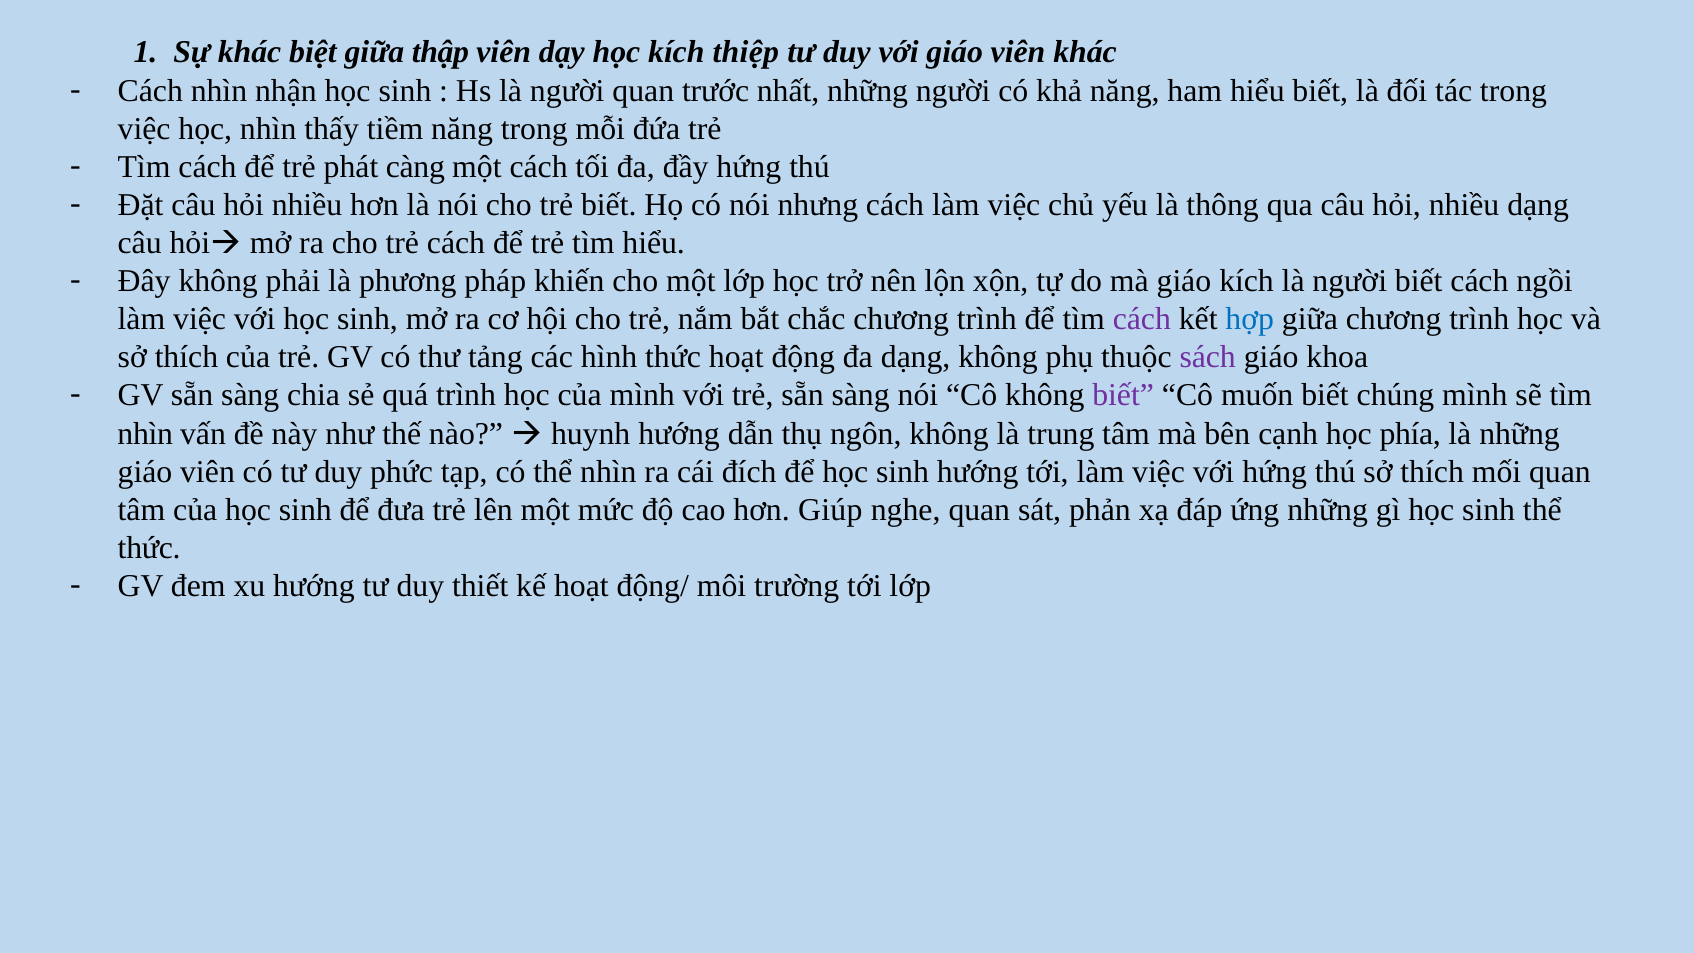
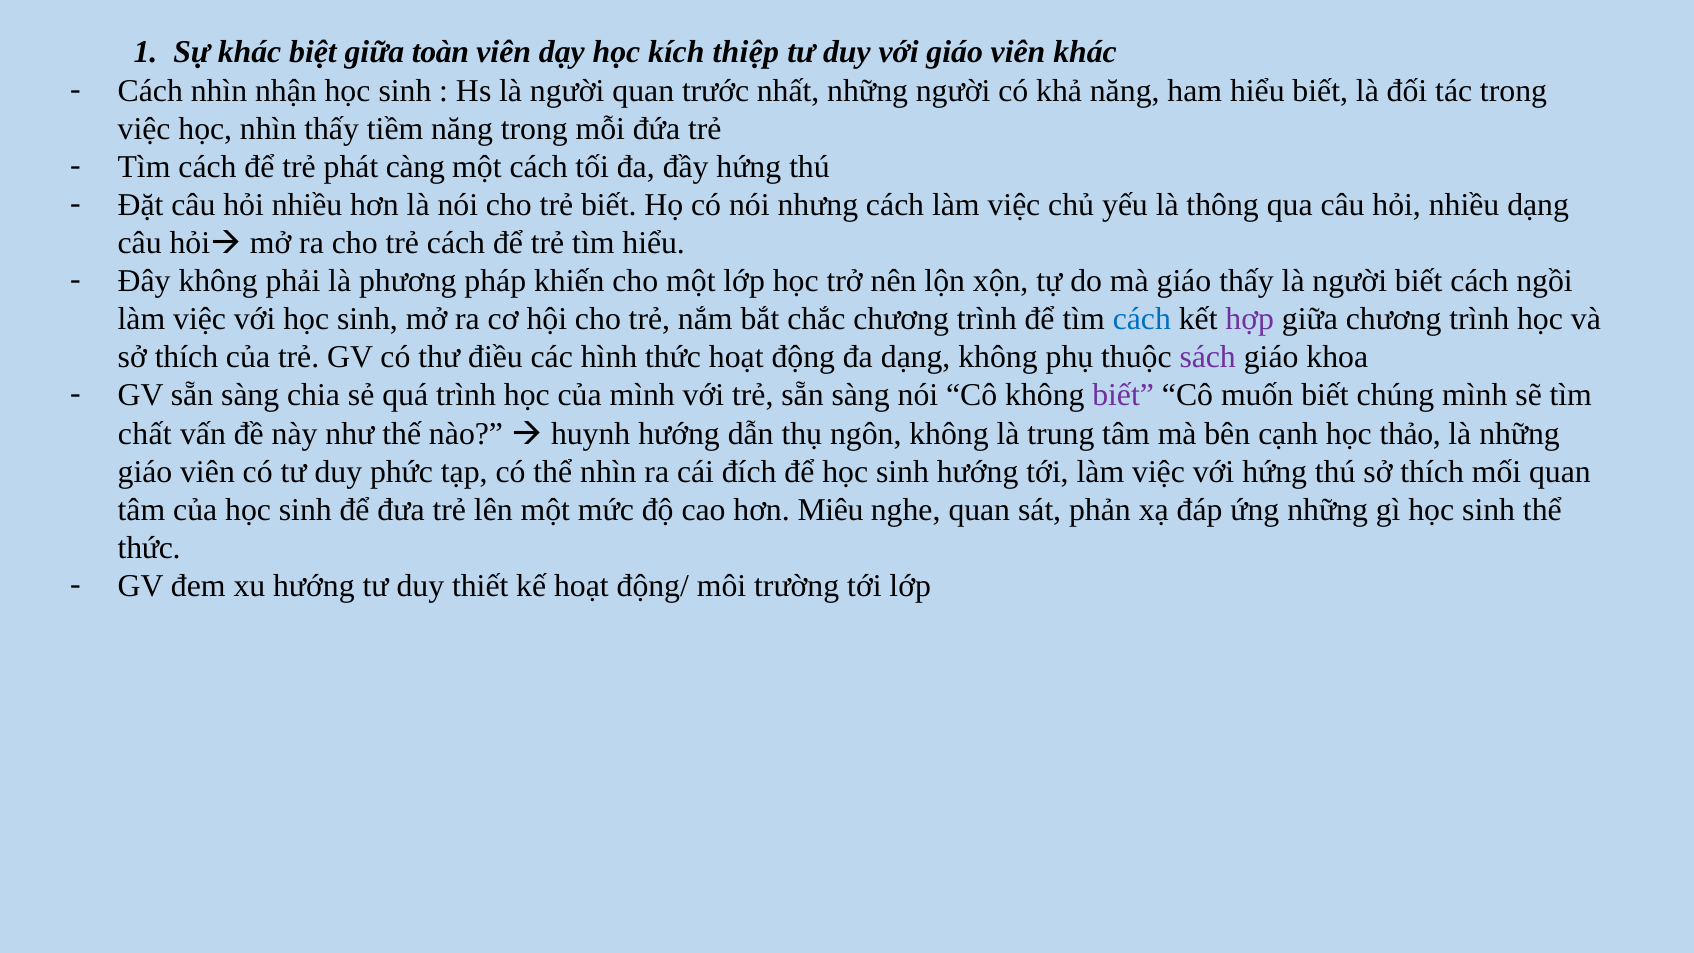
thập: thập -> toàn (440, 52)
giáo kích: kích -> thấy (1247, 281)
cách colour: purple -> blue (1142, 319)
hợp colour: blue -> purple (1250, 319)
tảng: tảng -> điều (495, 357)
nhìn: nhìn -> chất (145, 434)
phía: phía -> thảo (1410, 434)
Giúp: Giúp -> Miêu (831, 510)
